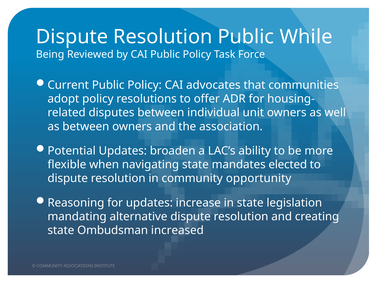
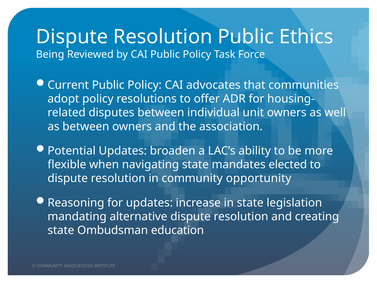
While: While -> Ethics (306, 37)
increased: increased -> education (177, 230)
